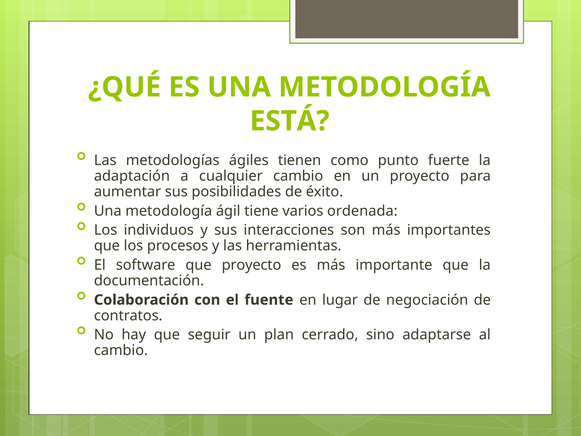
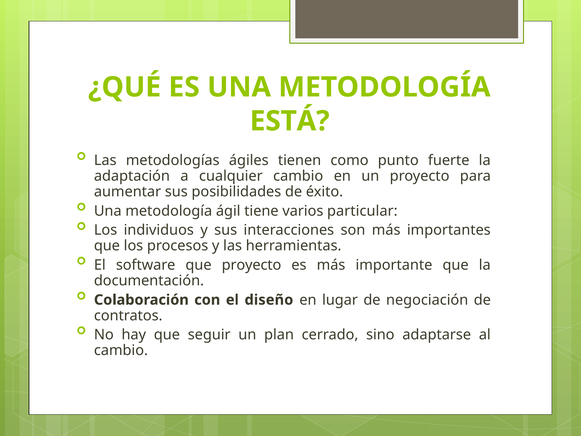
ordenada: ordenada -> particular (362, 211)
fuente: fuente -> diseño (269, 300)
